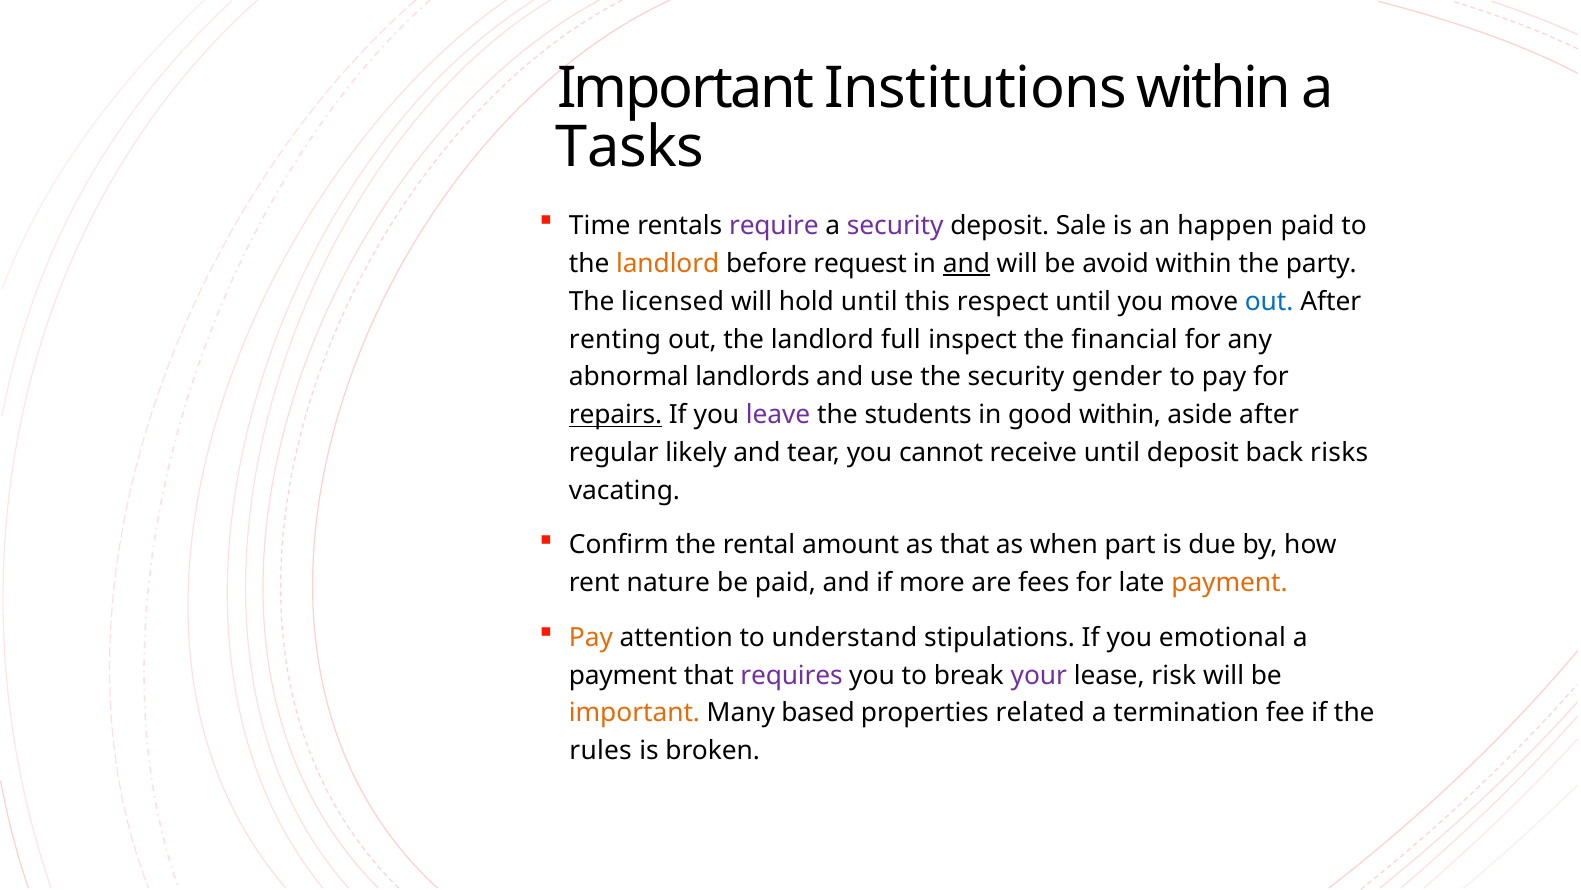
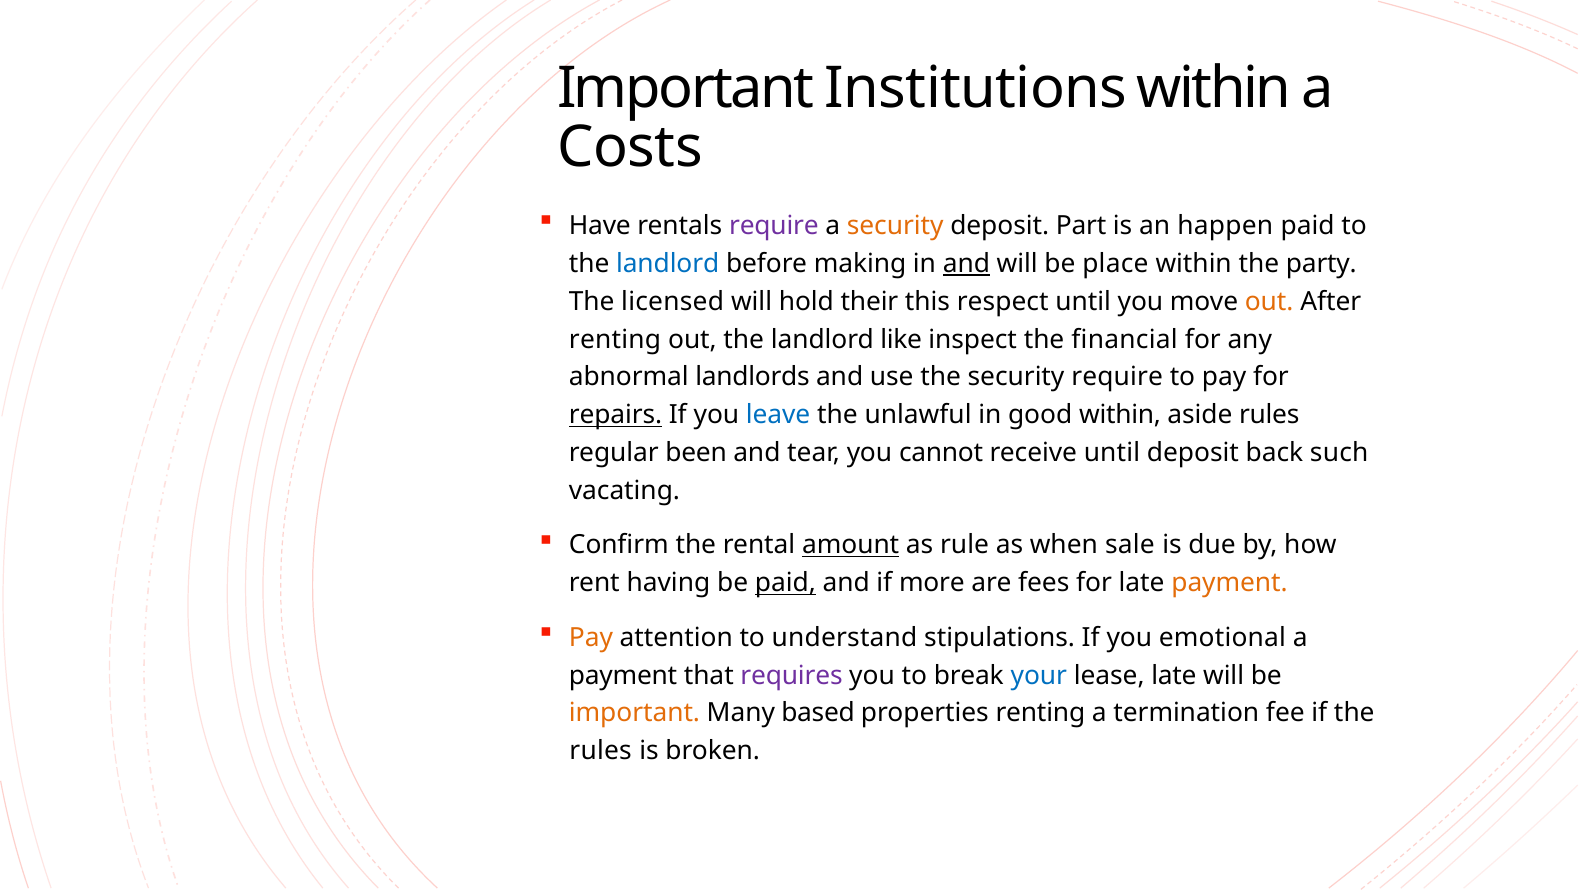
Tasks: Tasks -> Costs (630, 147)
Time: Time -> Have (600, 225)
security colour: purple -> orange (895, 225)
Sale: Sale -> Part (1081, 225)
landlord colour: orange -> blue (668, 263)
request: request -> making (860, 263)
avoid: avoid -> place (1115, 263)
hold until: until -> their (869, 301)
out colour: blue -> orange (1269, 301)
full: full -> like (901, 339)
security gender: gender -> require (1117, 377)
leave colour: purple -> blue (778, 415)
students: students -> unlawful (918, 415)
aside after: after -> rules (1269, 415)
likely: likely -> been (696, 453)
risks: risks -> such (1339, 453)
amount underline: none -> present (851, 545)
as that: that -> rule (965, 545)
part: part -> sale (1130, 545)
nature: nature -> having (668, 583)
paid underline: none -> present (785, 583)
your colour: purple -> blue (1039, 675)
lease risk: risk -> late (1174, 675)
properties related: related -> renting (1040, 713)
